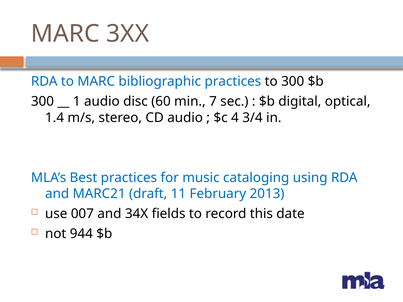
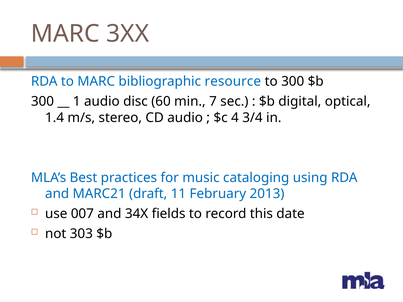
bibliographic practices: practices -> resource (233, 82)
944: 944 -> 303 (81, 234)
